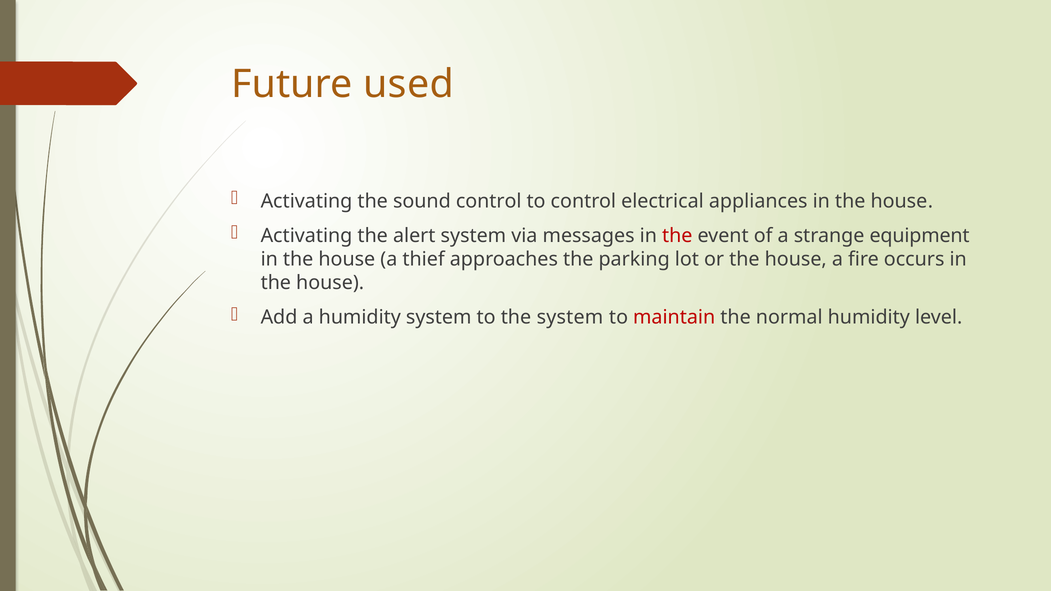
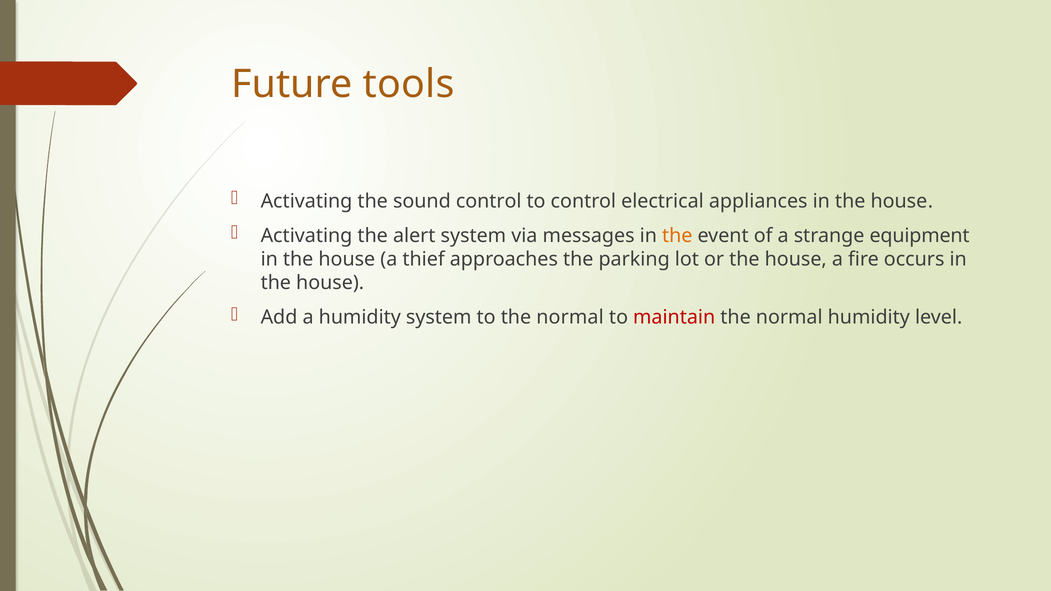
used: used -> tools (409, 84)
the colour: red -> orange (677, 236)
to the system: system -> normal (570, 318)
